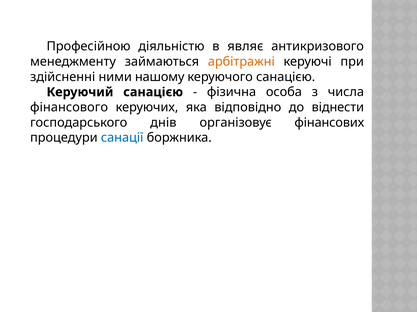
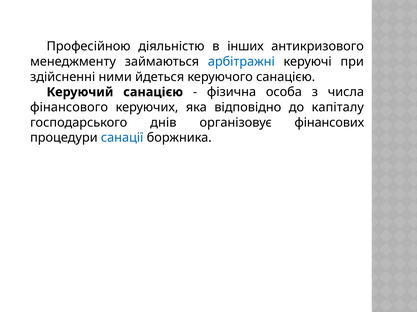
являє: являє -> інших (245, 46)
арбітражні colour: orange -> blue (241, 62)
нашому: нашому -> йдеться (160, 77)
віднести: віднести -> капіталу (338, 108)
